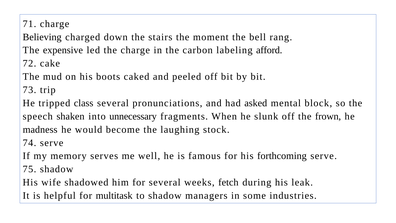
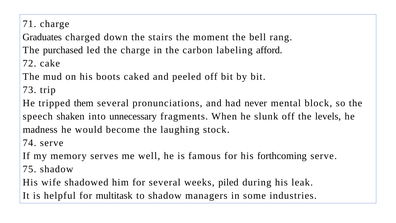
Believing: Believing -> Graduates (42, 37)
expensive: expensive -> purchased (63, 50)
class: class -> them (84, 103)
asked: asked -> never (256, 103)
frown: frown -> levels (328, 116)
fetch: fetch -> piled (228, 182)
